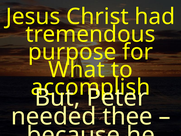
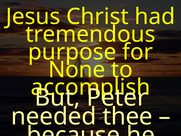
What: What -> None (77, 70)
